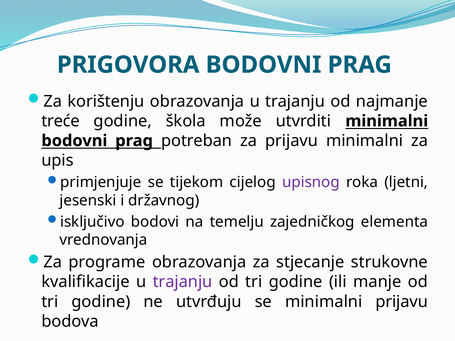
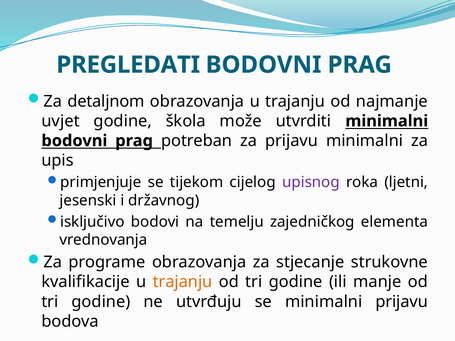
PRIGOVORA: PRIGOVORA -> PREGLEDATI (128, 65)
korištenju: korištenju -> detaljnom (106, 101)
treće: treće -> uvjet (61, 121)
trajanju colour: purple -> orange (183, 282)
